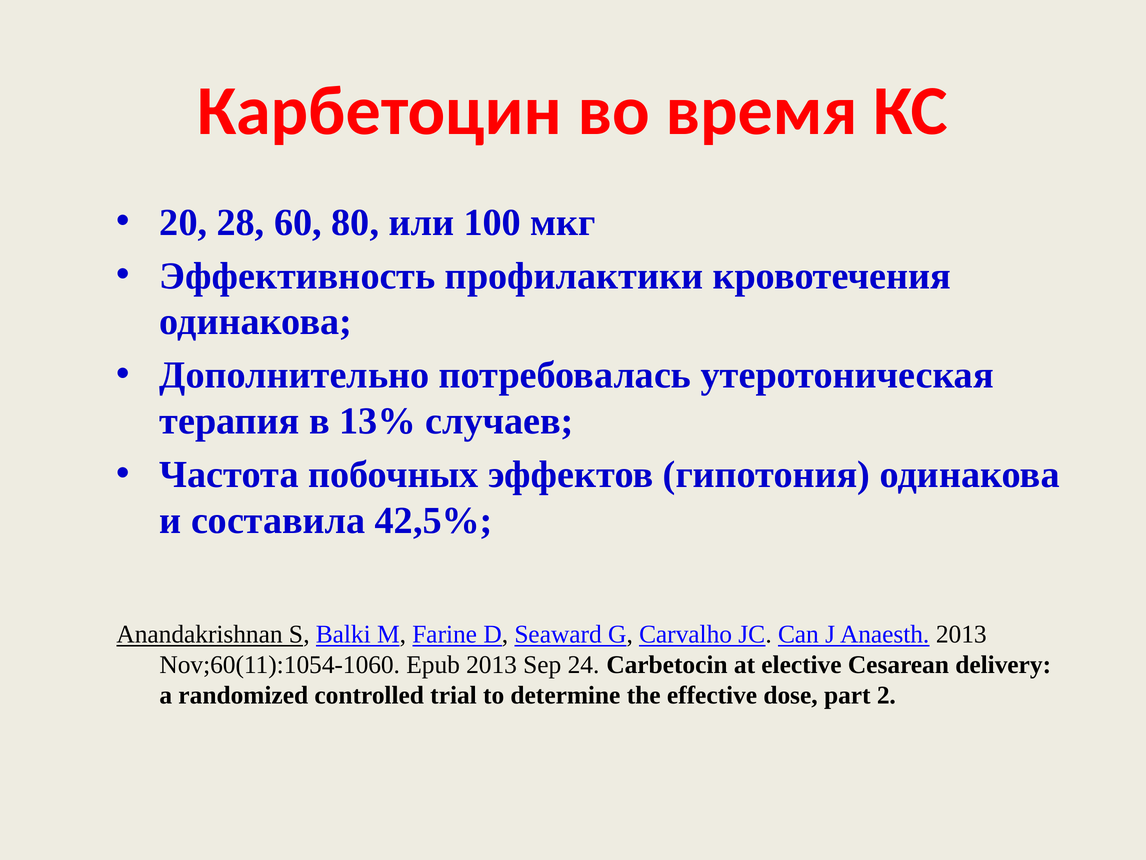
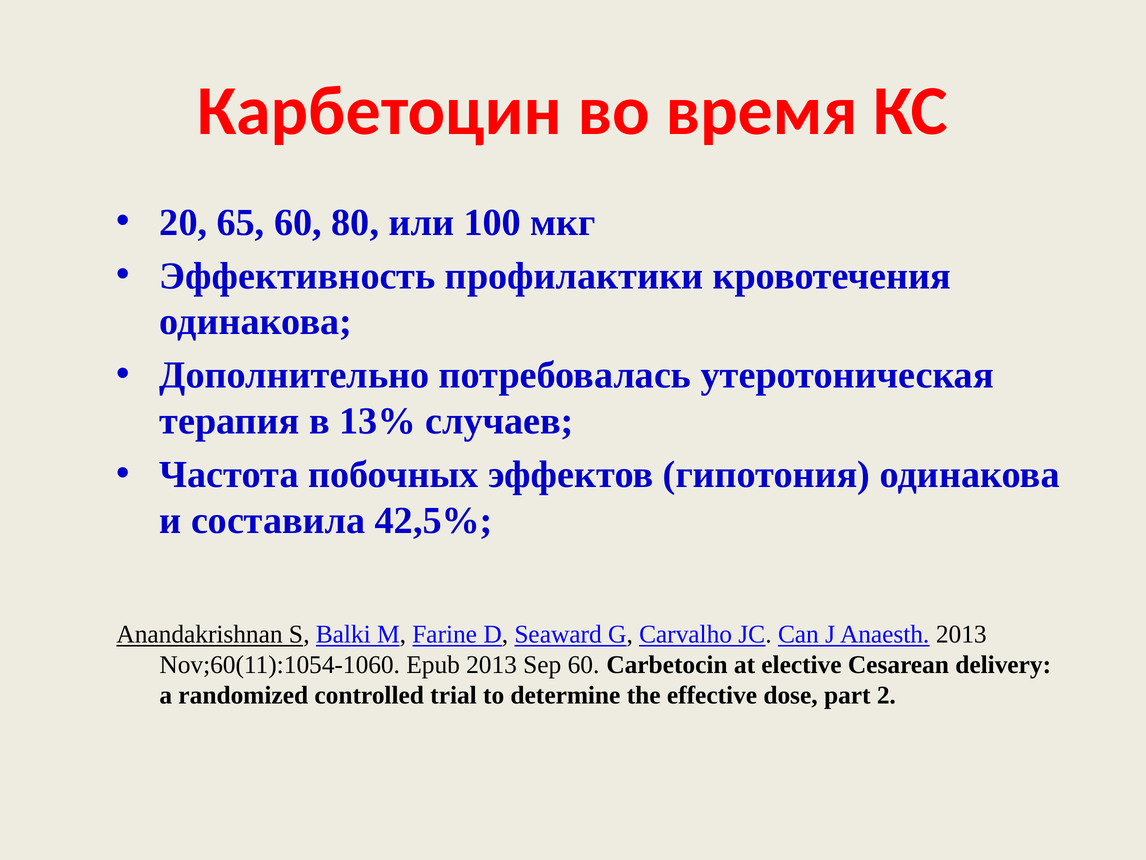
28: 28 -> 65 (241, 222)
Sep 24: 24 -> 60 (584, 664)
